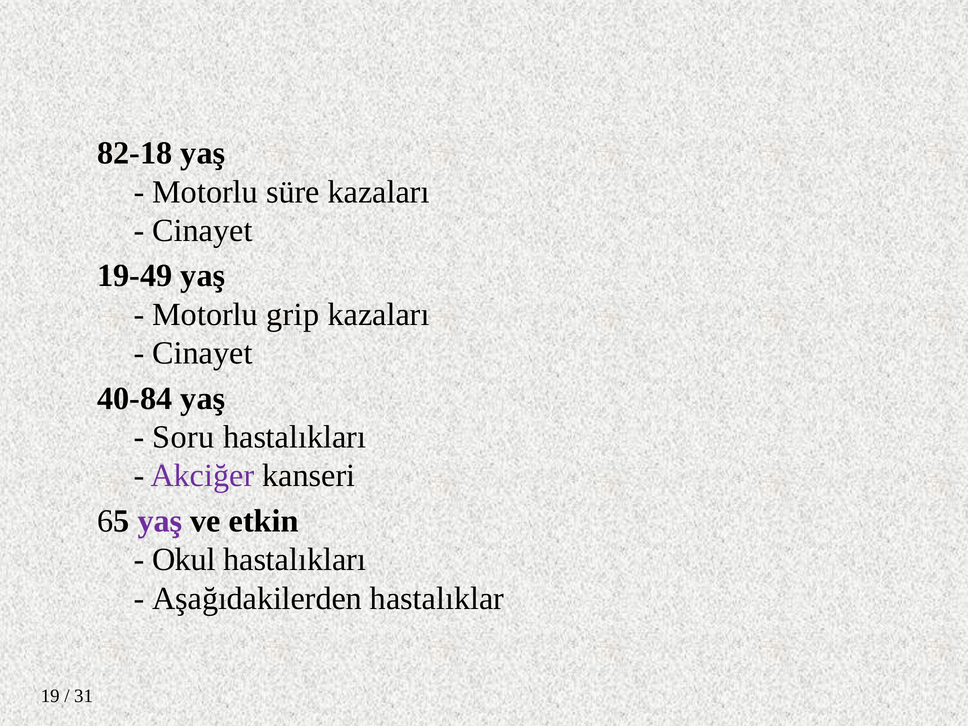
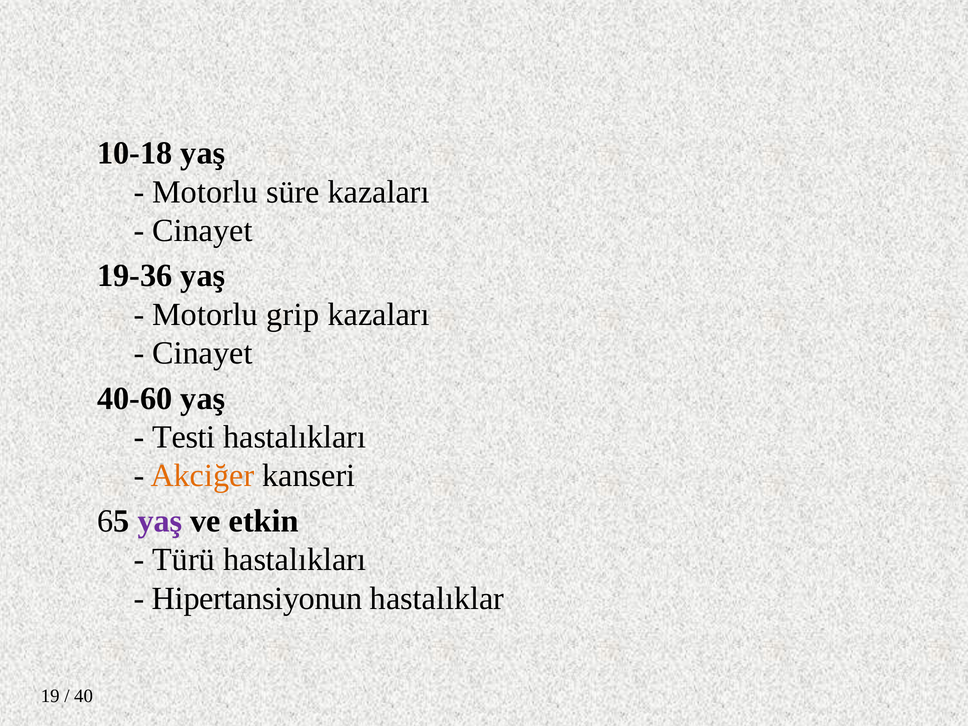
82-18: 82-18 -> 10-18 (135, 153)
19-49: 19-49 -> 19-36 (135, 276)
40-84: 40-84 -> 40-60 (135, 398)
Soru: Soru -> Testi (184, 437)
Akciğer colour: purple -> orange (202, 476)
Okul: Okul -> Türü (184, 560)
Aşağıdakilerden: Aşağıdakilerden -> Hipertansiyonun (257, 598)
31: 31 -> 40 (84, 696)
